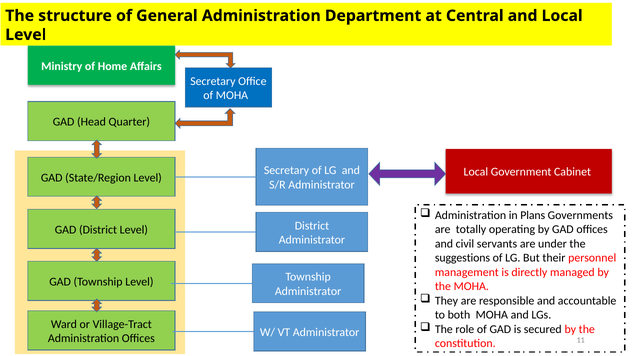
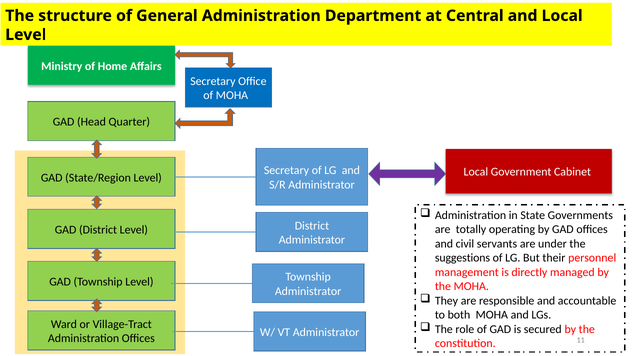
Plans: Plans -> State (533, 215)
